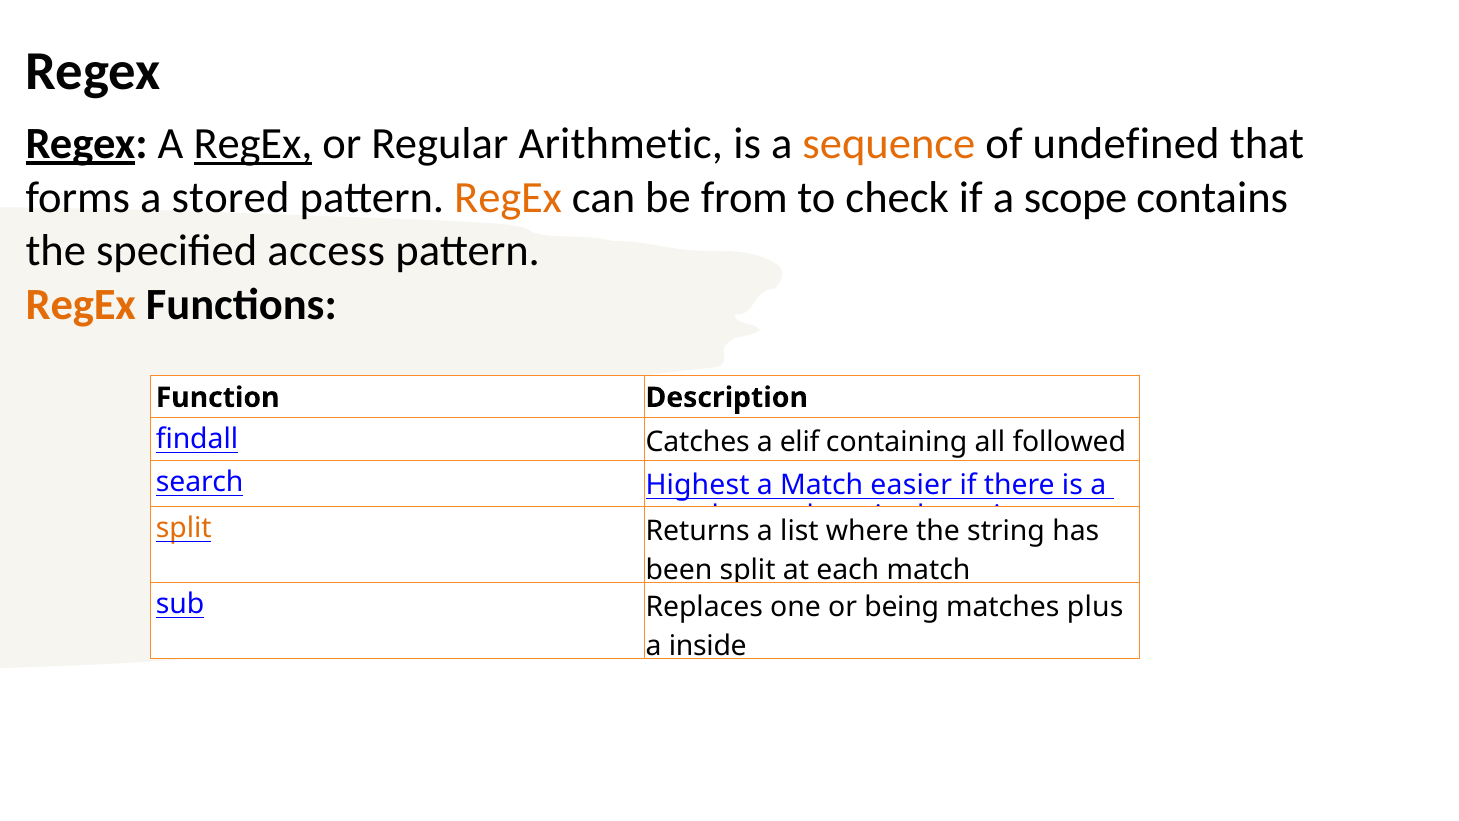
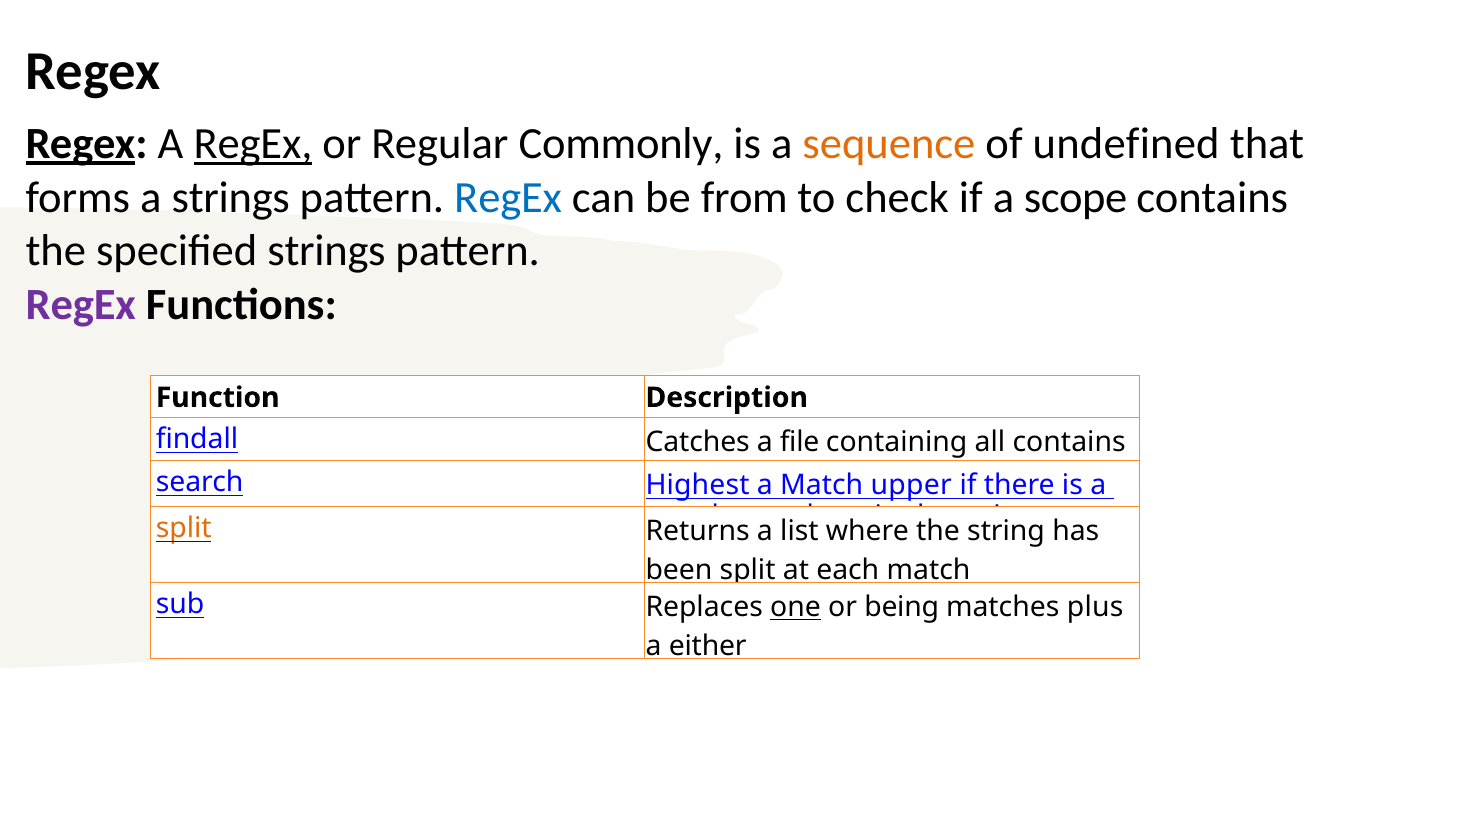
Arithmetic: Arithmetic -> Commonly (621, 144)
a stored: stored -> strings (231, 197)
RegEx colour: orange -> blue (508, 197)
specified access: access -> strings (326, 251)
RegEx colour: orange -> purple (81, 304)
elif: elif -> file (800, 442)
all followed: followed -> contains (1069, 442)
easier: easier -> upper (911, 485)
one underline: none -> present (795, 607)
inside: inside -> either (708, 646)
